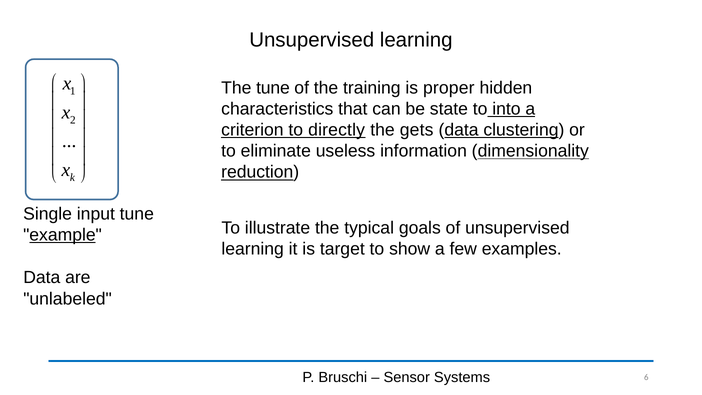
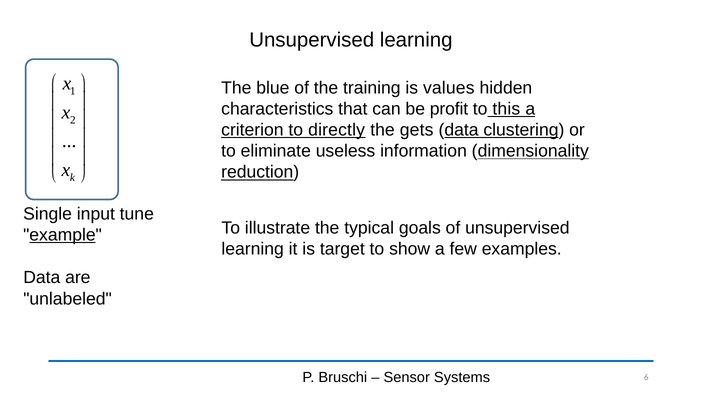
The tune: tune -> blue (273, 88)
proper: proper -> values (449, 88)
state: state -> profit (449, 109)
into: into -> this (506, 109)
